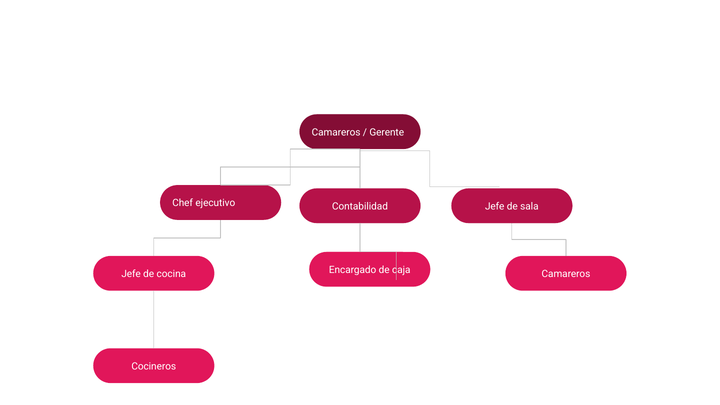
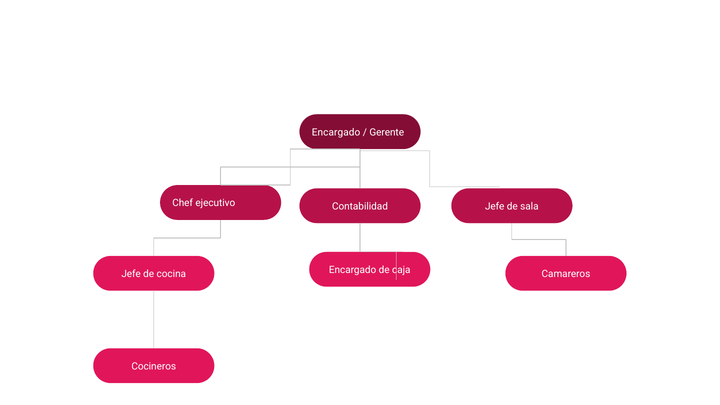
Camareros: Camareros -> Encargado (336, 132)
